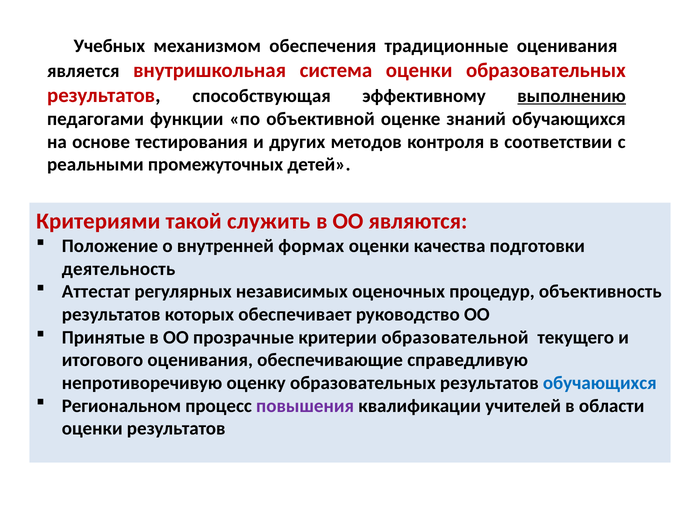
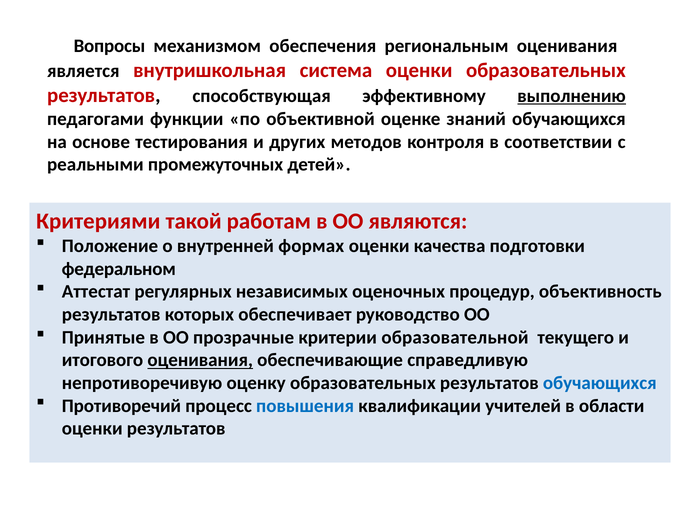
Учебных: Учебных -> Вопросы (109, 46)
традиционные: традиционные -> региональным (447, 46)
служить: служить -> работам (269, 221)
деятельность: деятельность -> федеральном (119, 269)
оценивания underline: none -> present (200, 360)
Региональном: Региональном -> Противоречий (121, 406)
повышения colour: purple -> blue (305, 406)
